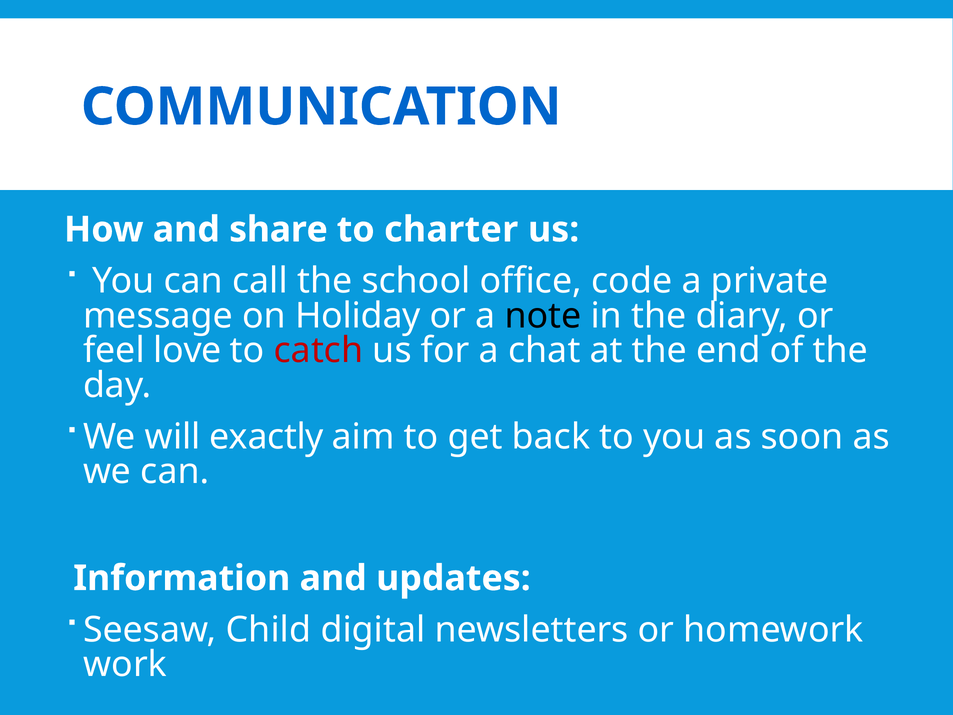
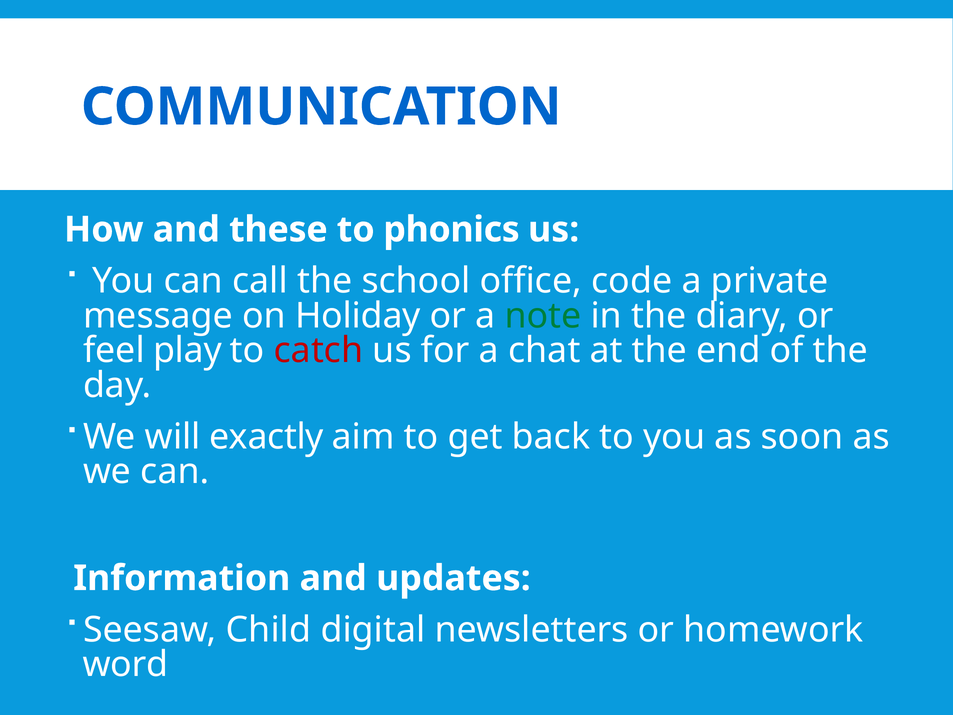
share: share -> these (278, 230)
charter: charter -> phonics (452, 230)
note colour: black -> green (543, 316)
love: love -> play (188, 350)
work: work -> word (125, 664)
